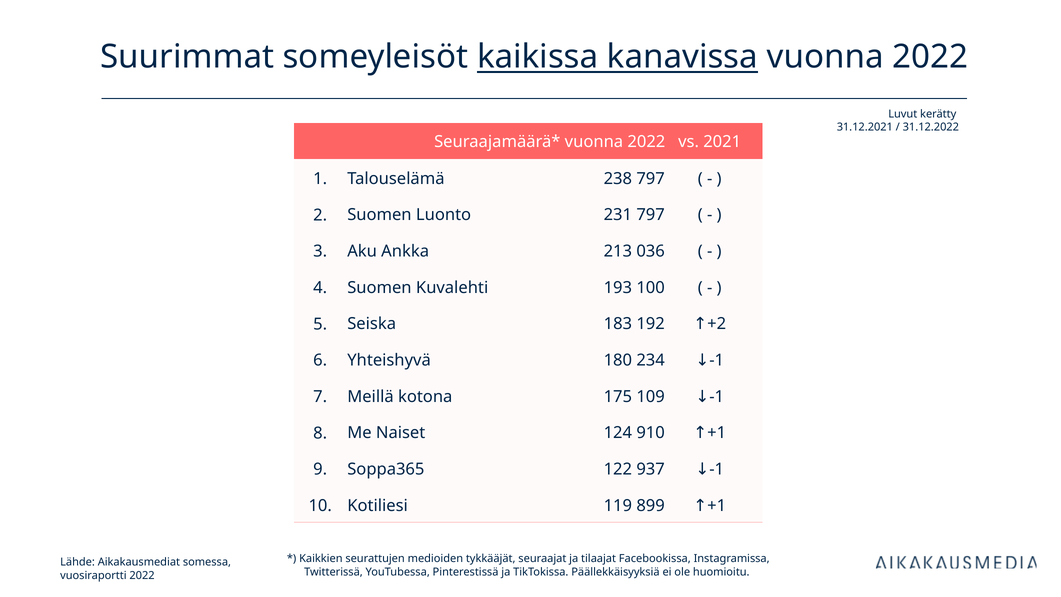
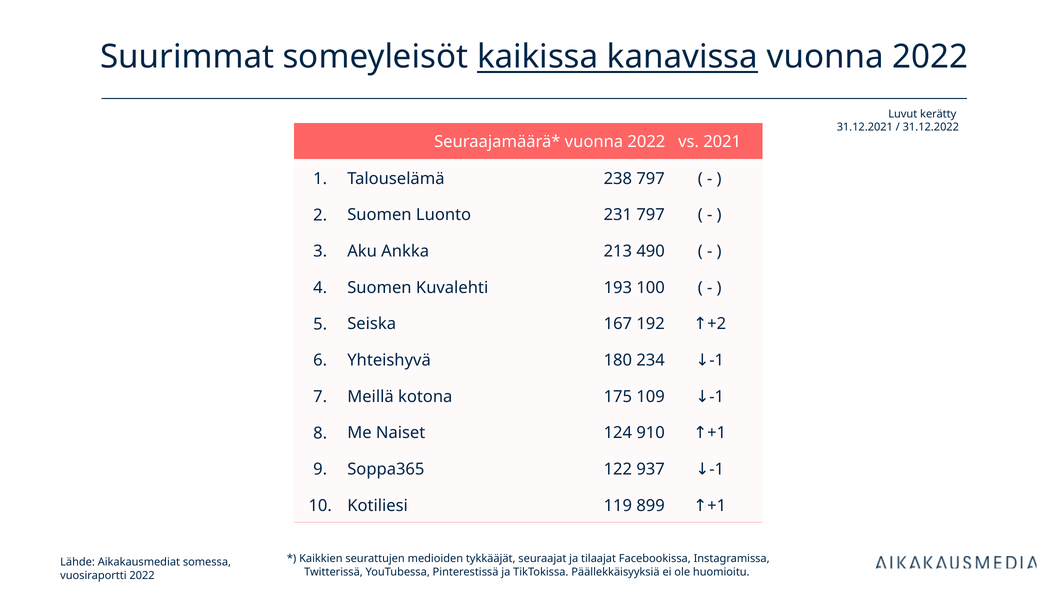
036: 036 -> 490 (651, 251)
183: 183 -> 167 (618, 324)
